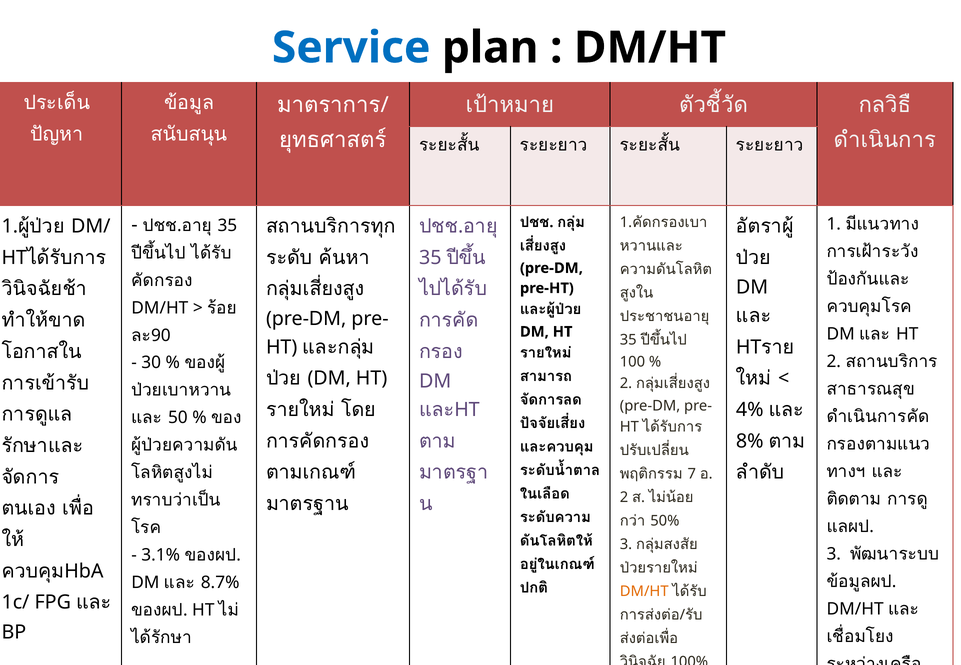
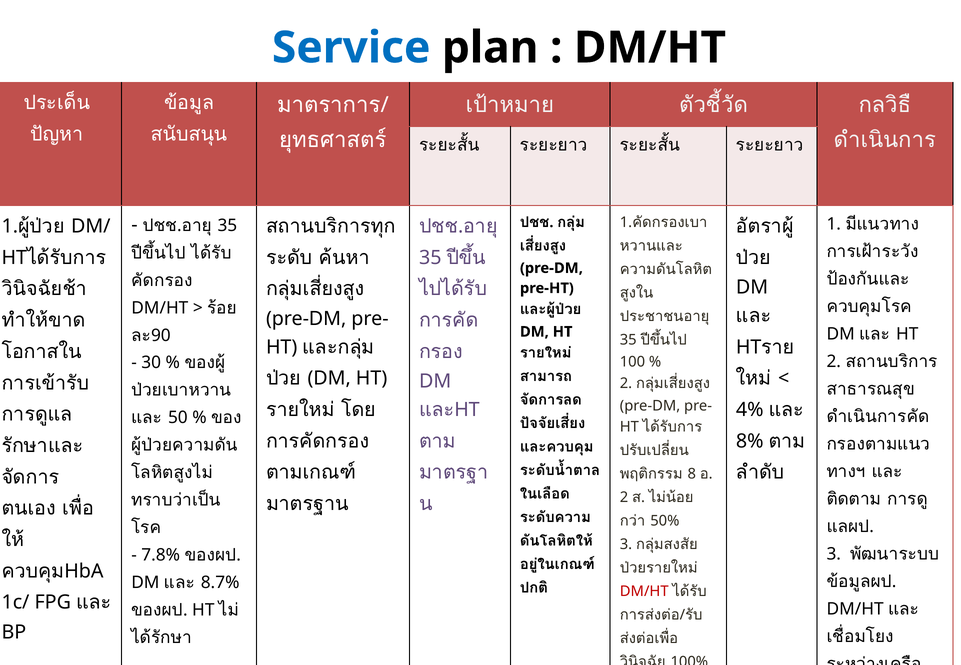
7: 7 -> 8 (692, 474)
3.1%: 3.1% -> 7.8% (161, 555)
DM/HT colour: orange -> red (644, 592)
